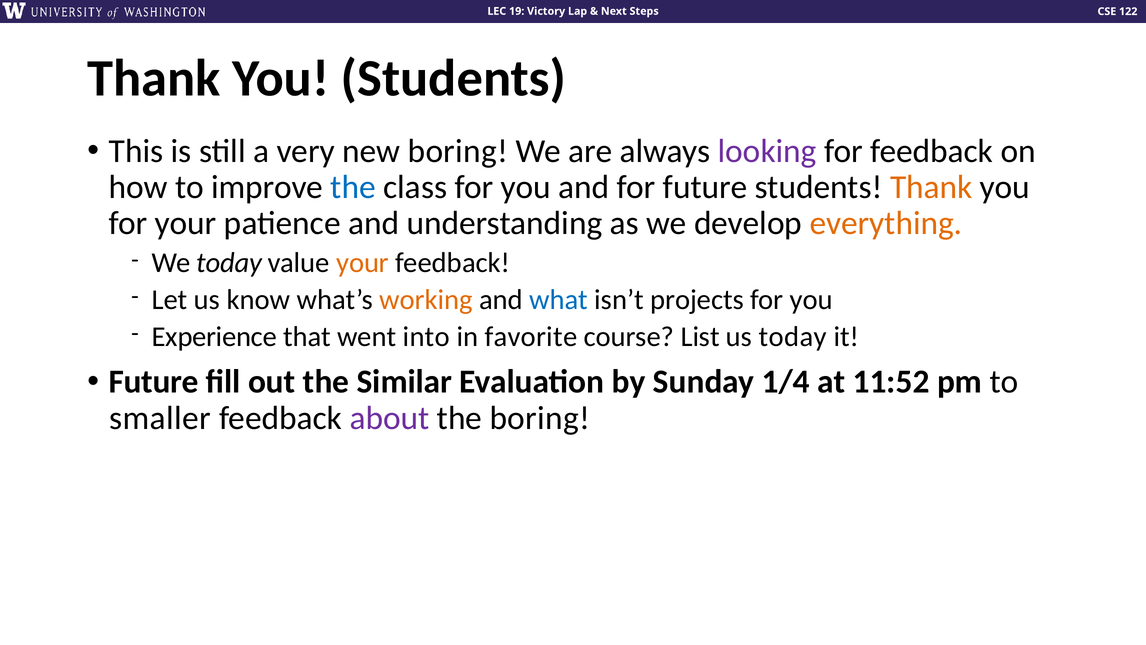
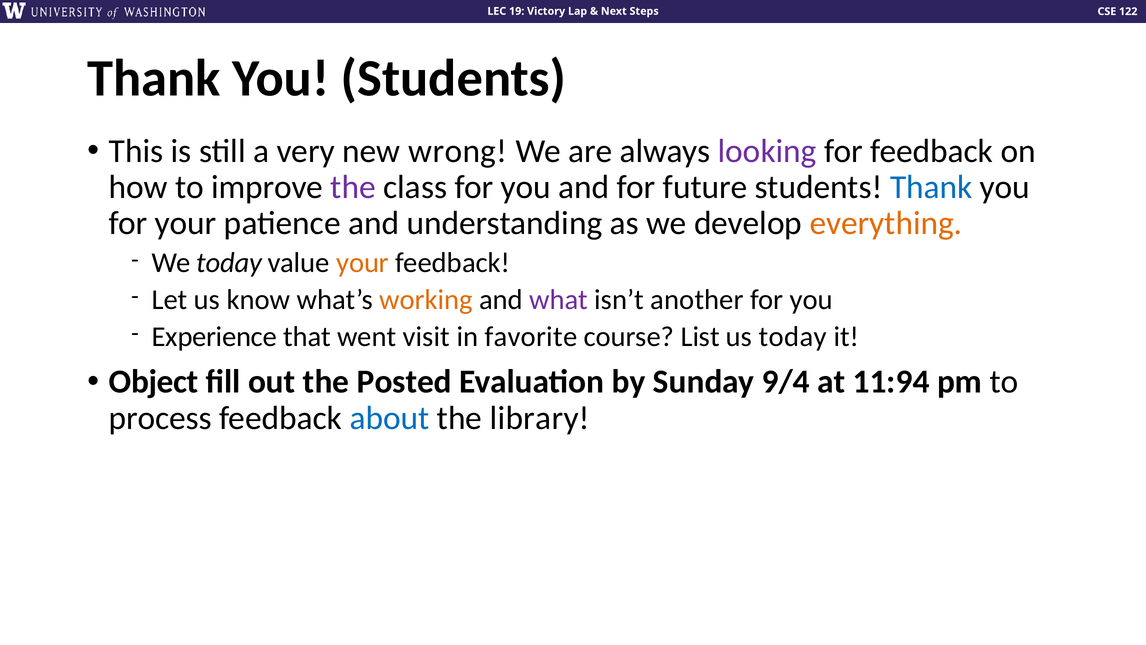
new boring: boring -> wrong (458, 151)
the colour: blue -> purple (353, 187)
Thank colour: orange -> blue (931, 187)
what colour: blue -> purple (559, 299)
projects: projects -> another (697, 299)
into: into -> visit (426, 336)
Future: Future -> Object (154, 382)
Similar: Similar -> Posted (404, 382)
1/4: 1/4 -> 9/4 (786, 382)
11:52: 11:52 -> 11:94 (891, 382)
smaller: smaller -> process (160, 418)
about colour: purple -> blue (389, 418)
the boring: boring -> library (540, 418)
